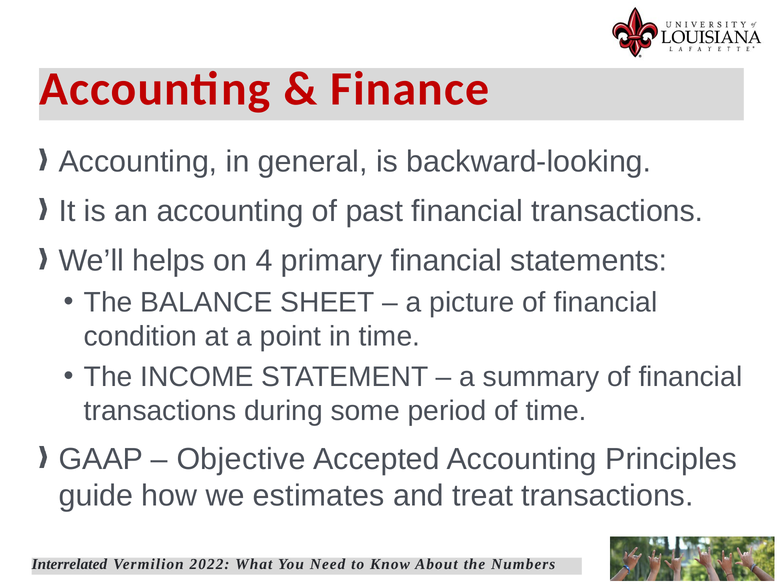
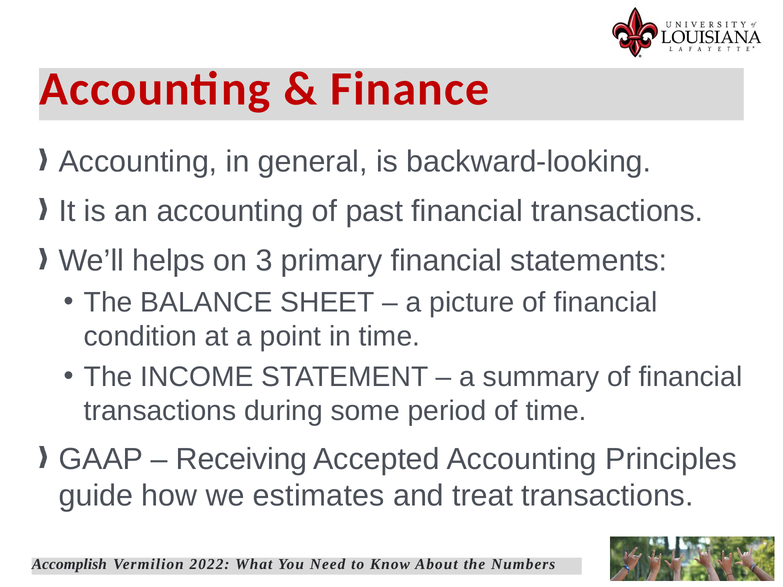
4: 4 -> 3 (264, 261)
Objective: Objective -> Receiving (241, 459)
Interrelated: Interrelated -> Accomplish (69, 565)
